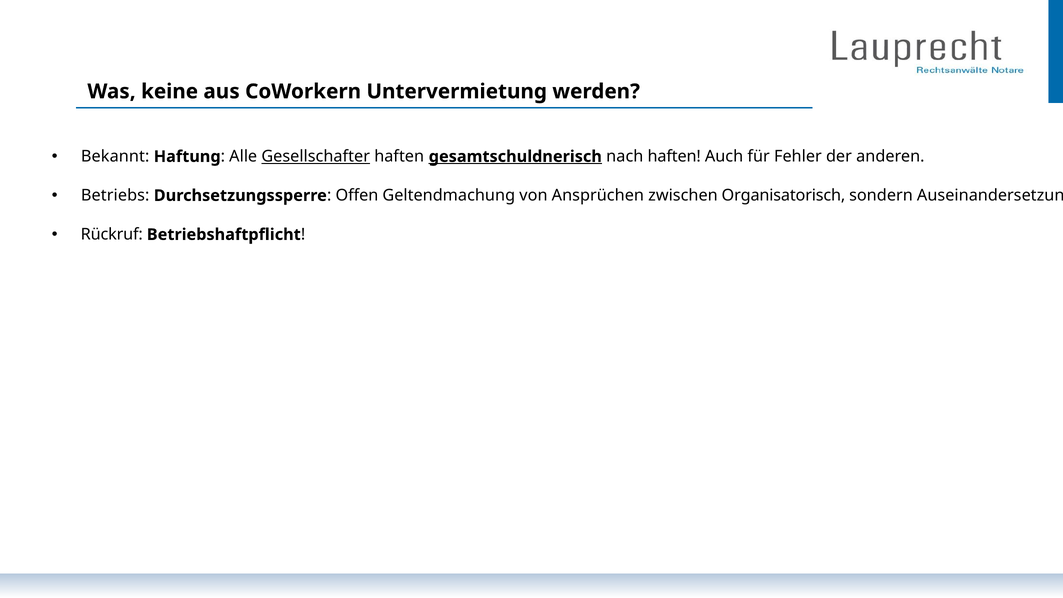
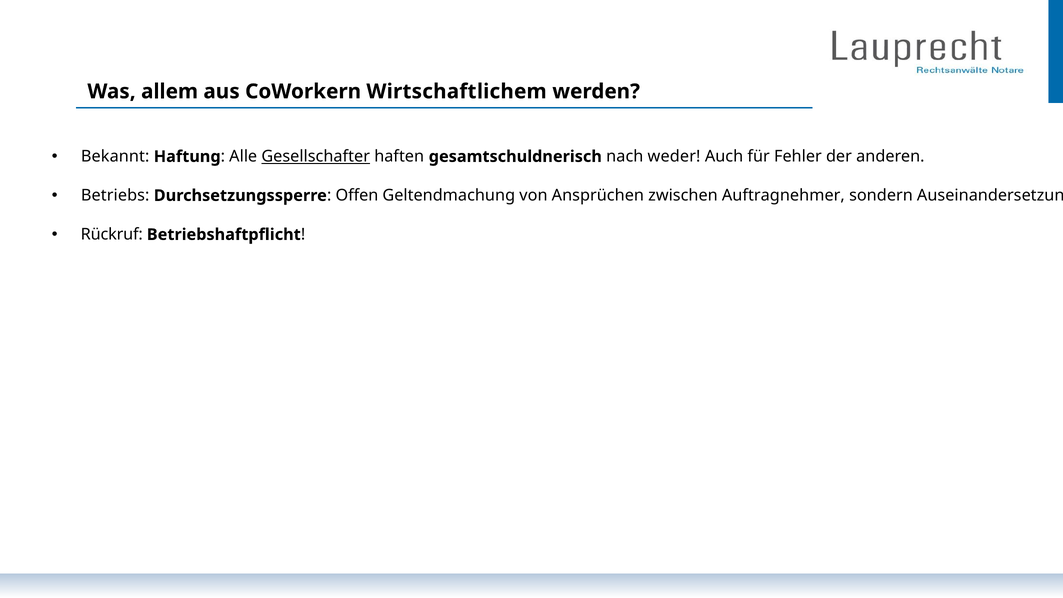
keine: keine -> allem (170, 91)
Untervermietung: Untervermietung -> Wirtschaftlichem (457, 91)
gesamtschuldnerisch underline: present -> none (515, 157)
nach haften: haften -> weder (674, 157)
Organisatorisch: Organisatorisch -> Auftragnehmer (783, 196)
